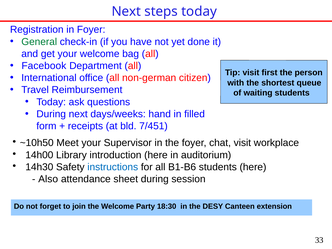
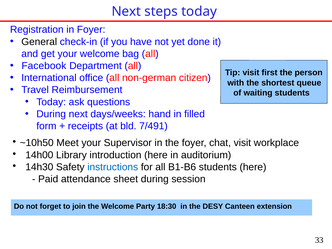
General colour: green -> black (39, 42)
7/451: 7/451 -> 7/491 (153, 126)
Also: Also -> Paid (48, 179)
